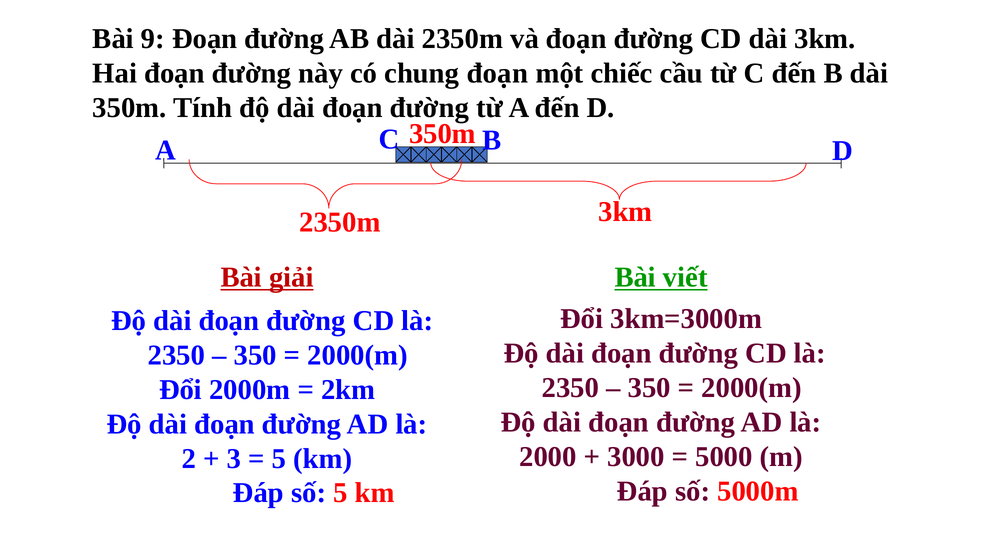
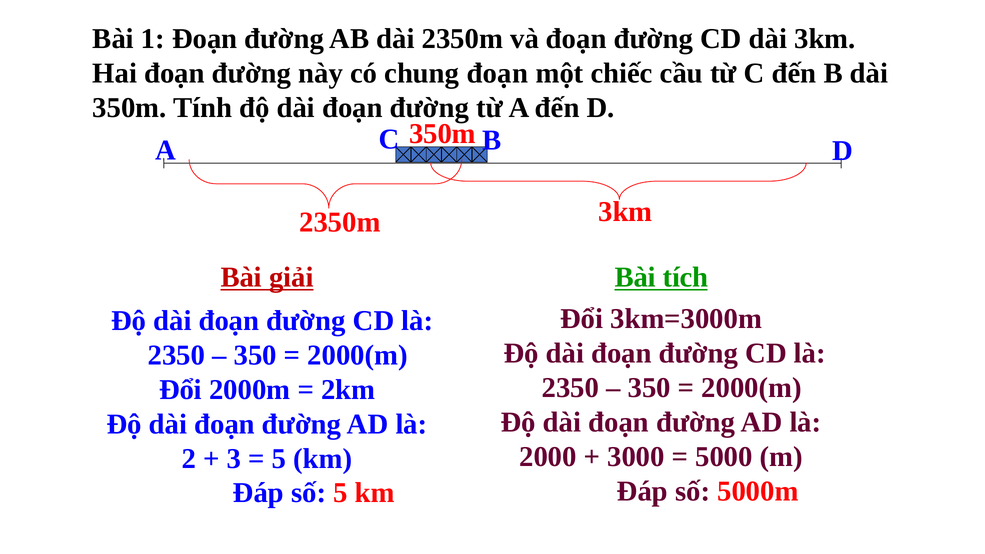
9: 9 -> 1 (153, 39)
viết: viết -> tích (685, 277)
